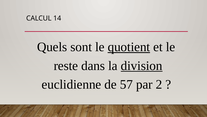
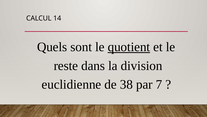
division underline: present -> none (142, 65)
57: 57 -> 38 (126, 84)
2: 2 -> 7 (159, 84)
